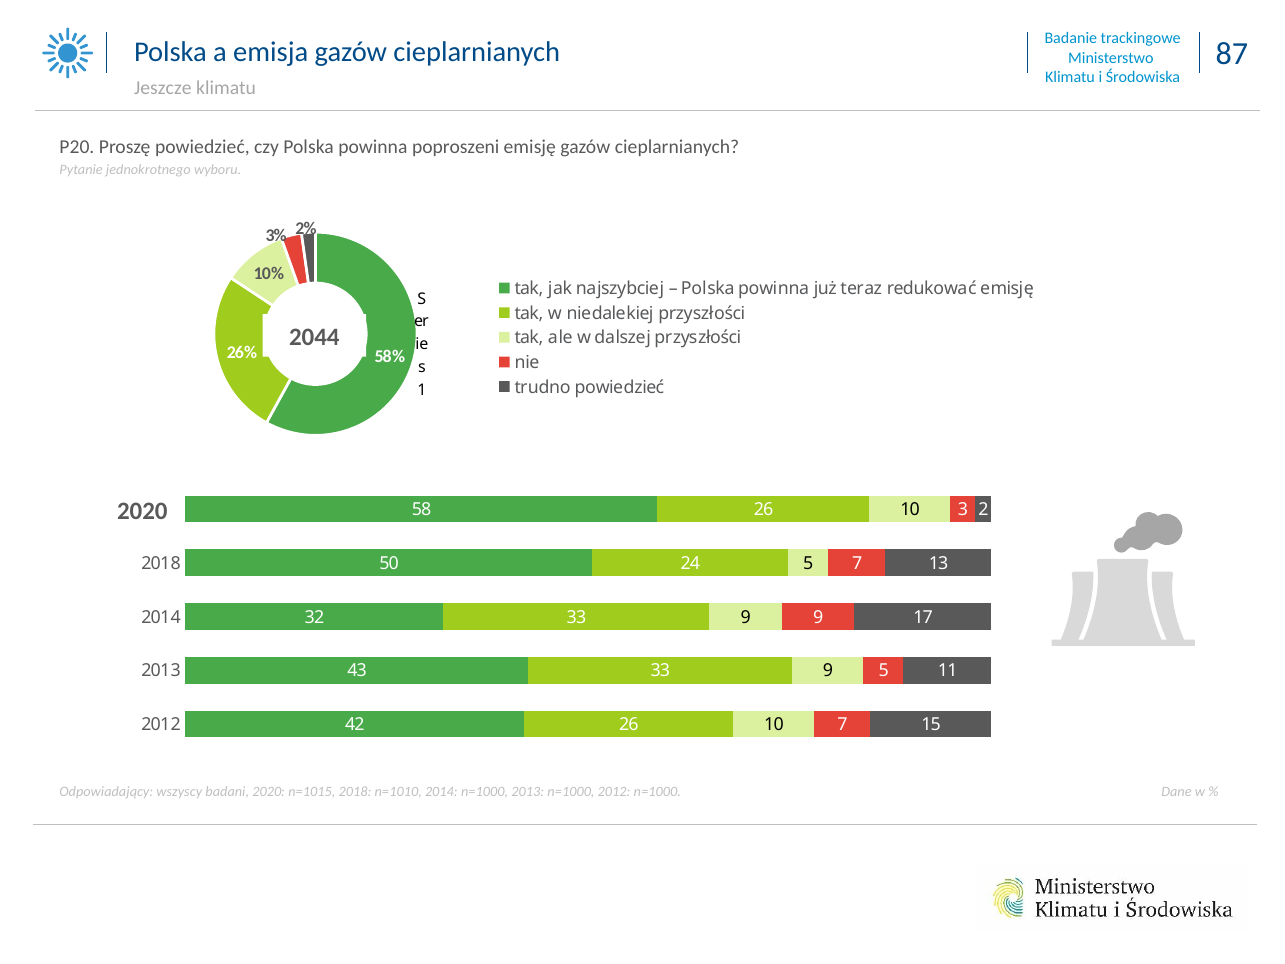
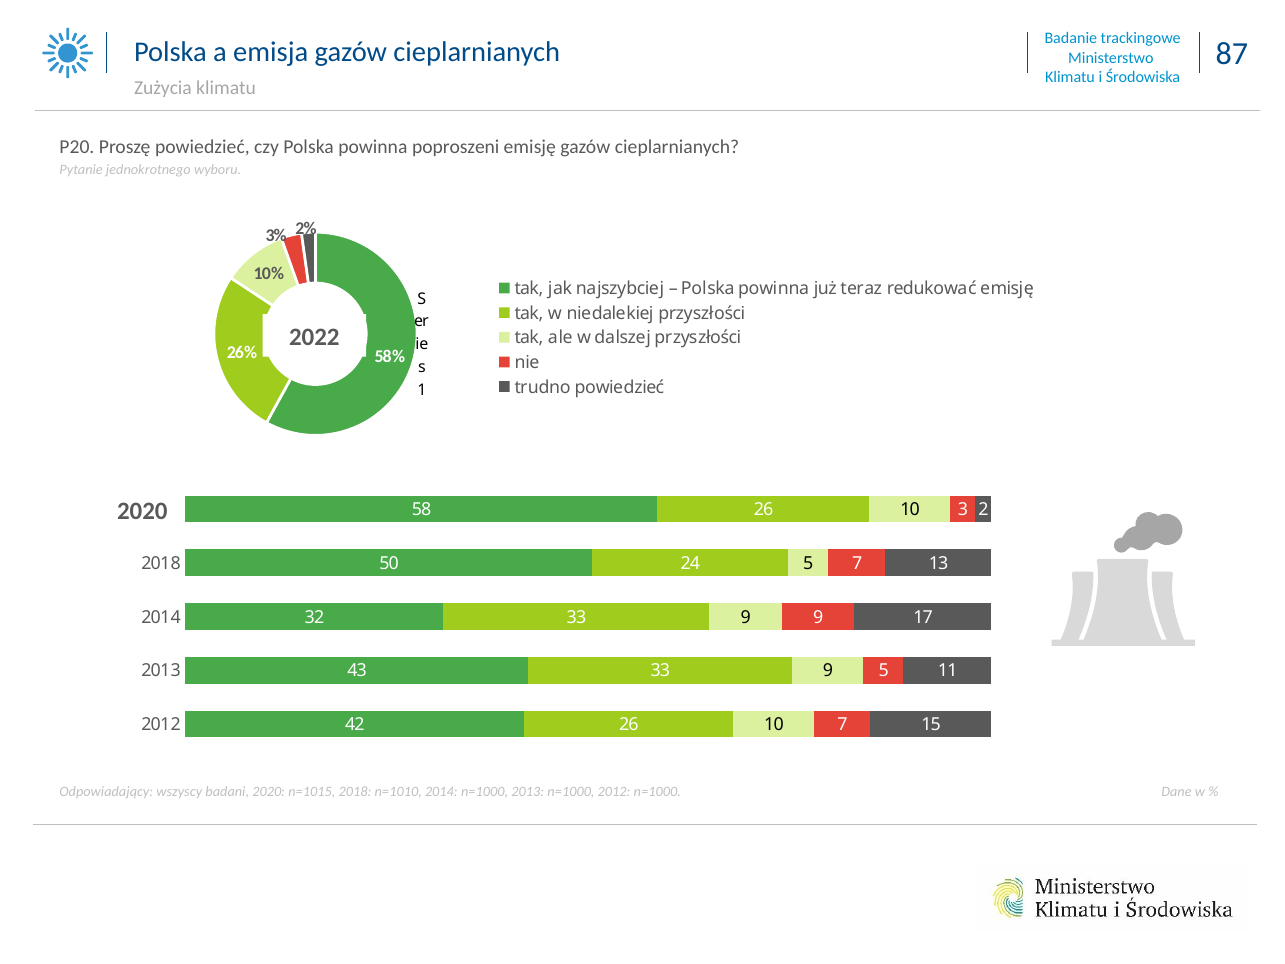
Jeszcze: Jeszcze -> Zużycia (163, 88)
2044: 2044 -> 2022 (314, 337)
